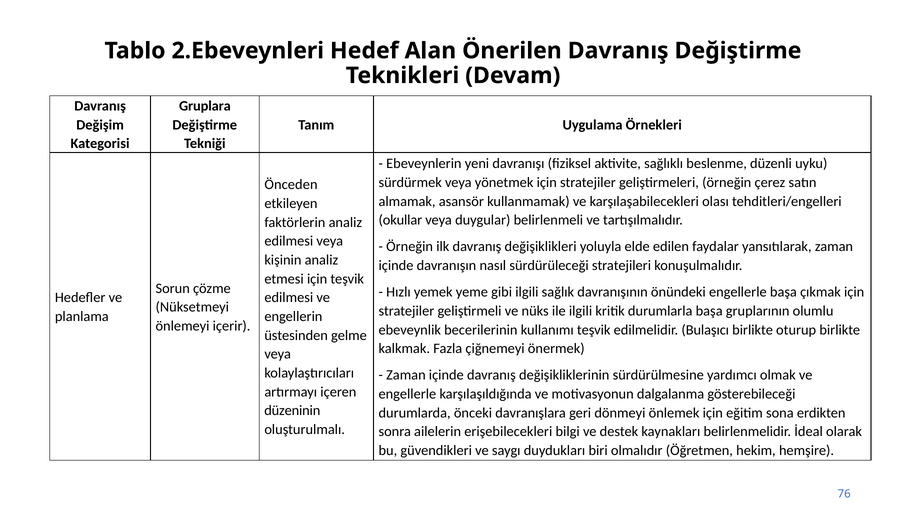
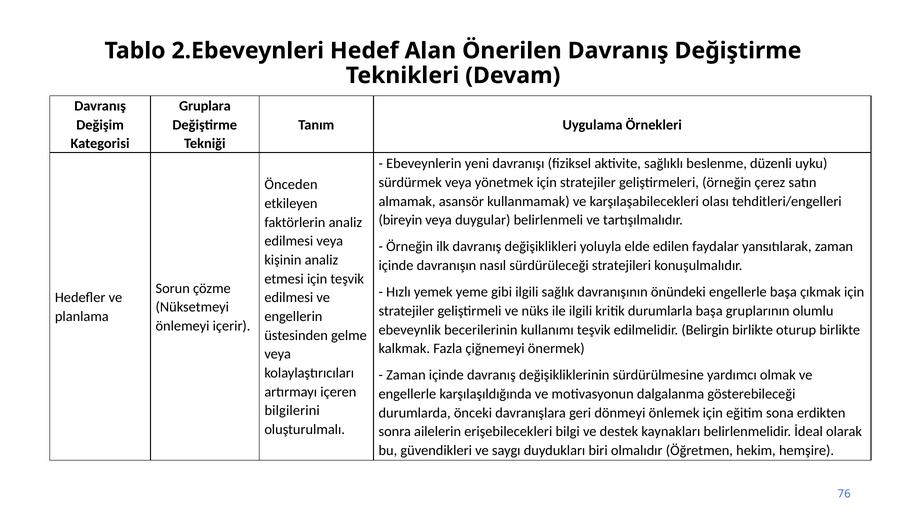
okullar: okullar -> bireyin (400, 220)
Bulaşıcı: Bulaşıcı -> Belirgin (705, 330)
düzeninin: düzeninin -> bilgilerini (292, 411)
